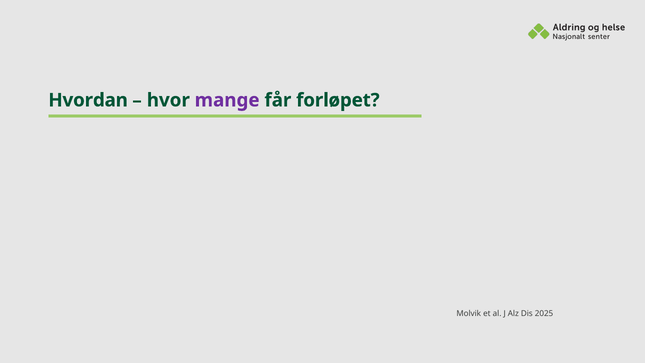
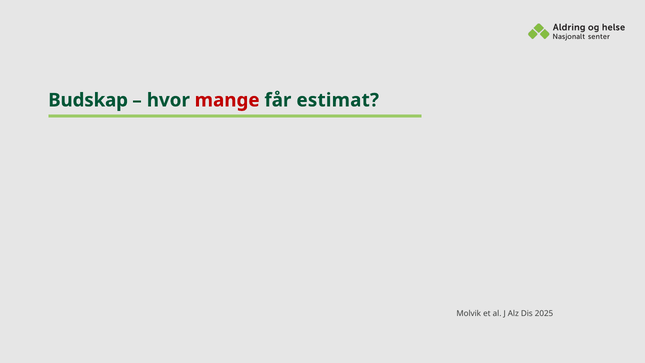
Hvordan: Hvordan -> Budskap (88, 100)
mange colour: purple -> red (227, 100)
forløpet: forløpet -> estimat (338, 100)
